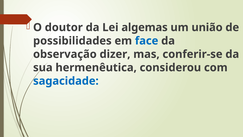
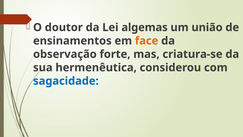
possibilidades: possibilidades -> ensinamentos (72, 41)
face colour: blue -> orange (147, 41)
dizer: dizer -> forte (115, 54)
conferir-se: conferir-se -> criatura-se (193, 54)
